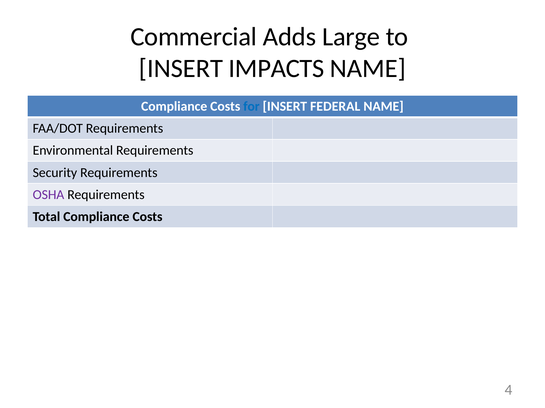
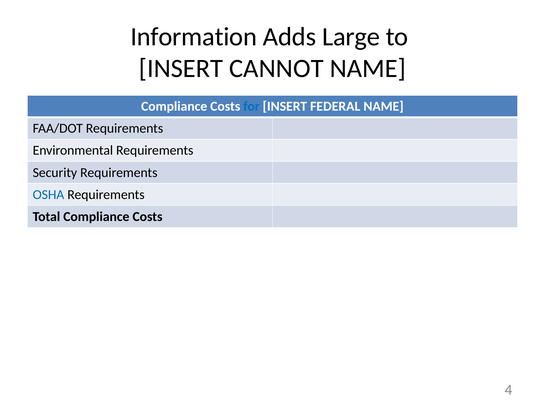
Commercial: Commercial -> Information (194, 37)
IMPACTS: IMPACTS -> CANNOT (276, 69)
OSHA colour: purple -> blue (48, 195)
